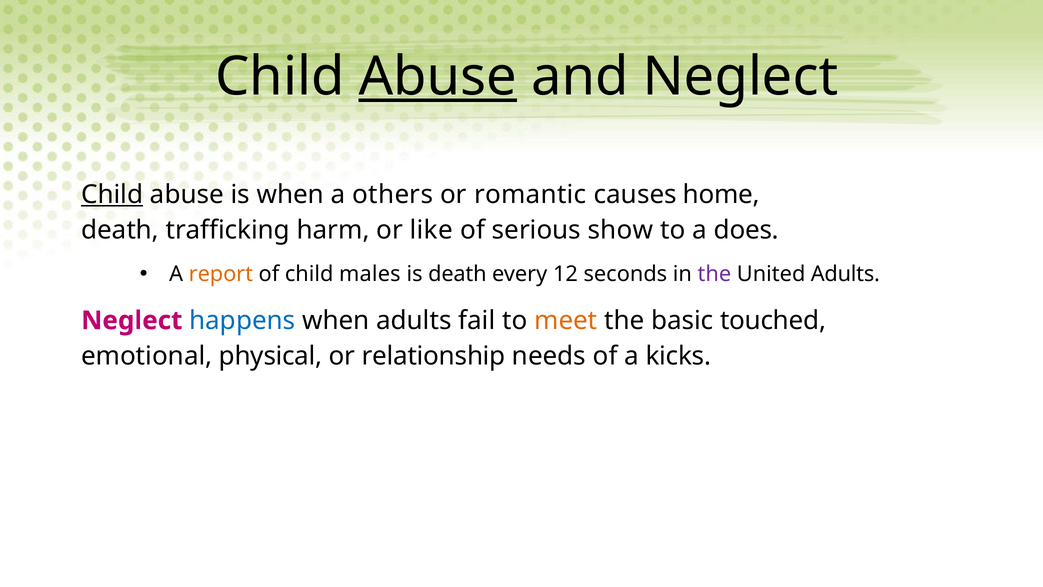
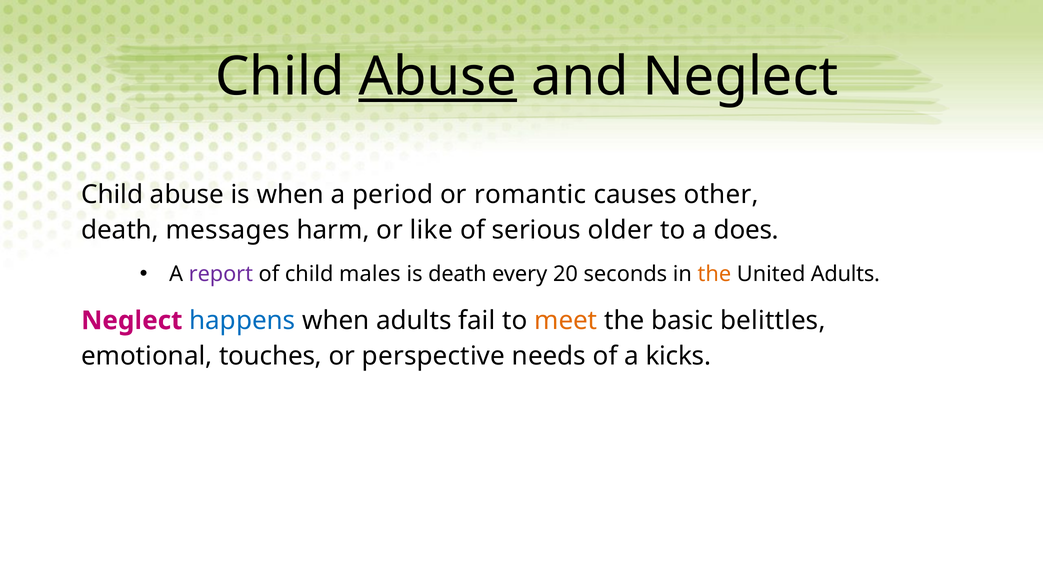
Child underline: present -> none (112, 194)
others: others -> period (393, 194)
home: home -> other (721, 194)
trafficking: trafficking -> messages (228, 230)
show: show -> older (620, 230)
report colour: orange -> purple (221, 274)
12: 12 -> 20 (565, 274)
the colour: purple -> orange (714, 274)
touched: touched -> belittles (773, 320)
physical: physical -> touches (271, 356)
relationship: relationship -> perspective (434, 356)
